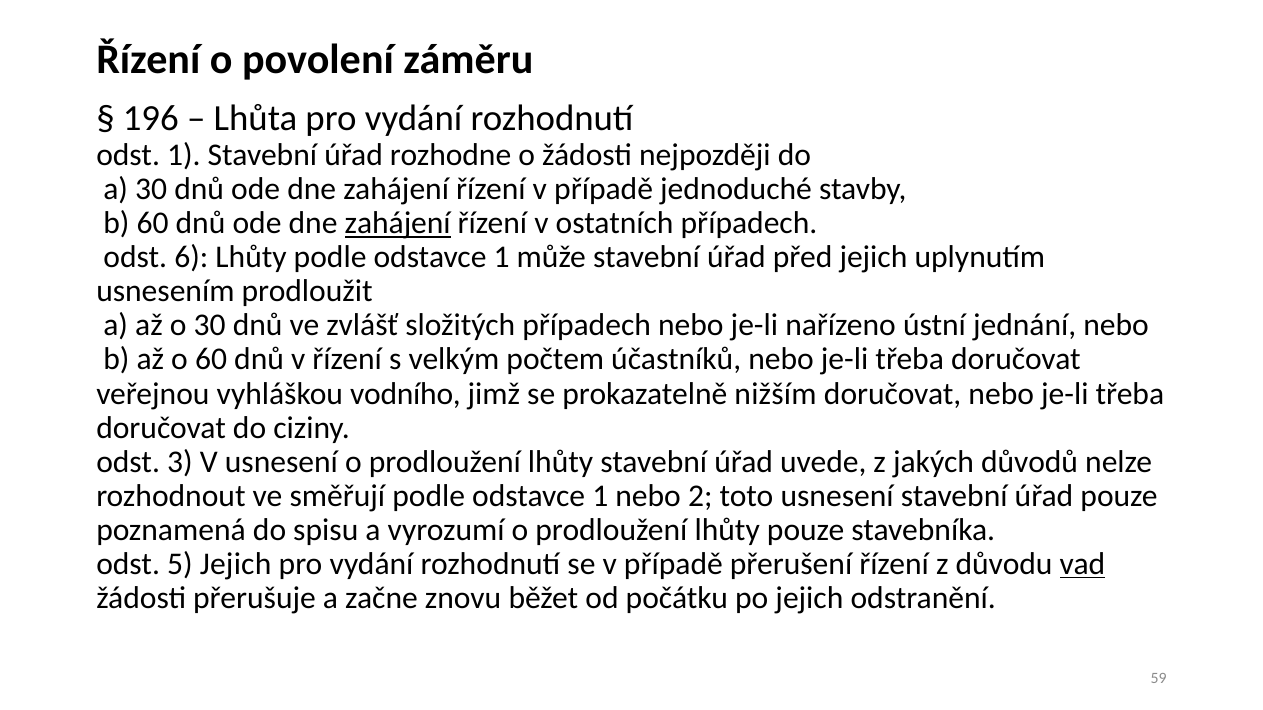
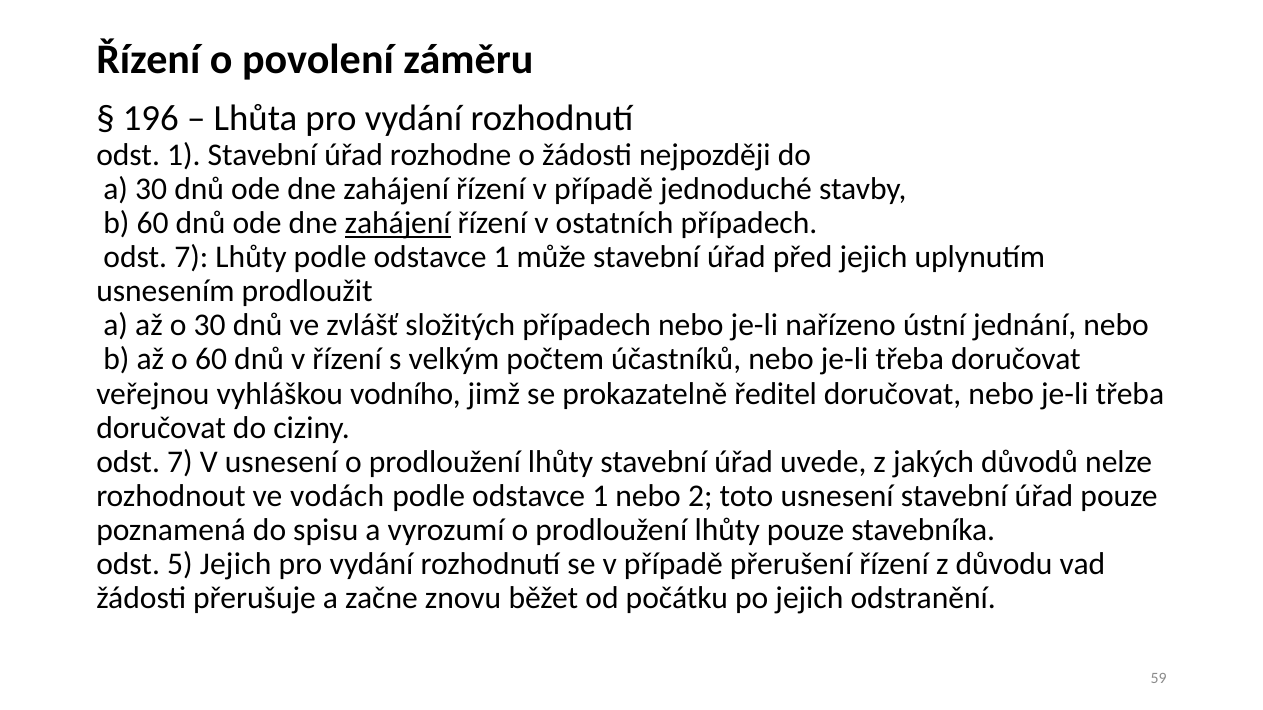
6: 6 -> 7 (191, 257)
nižším: nižším -> ředitel (776, 394)
3: 3 -> 7 (180, 462)
směřují: směřují -> vodách (337, 496)
vad underline: present -> none (1082, 564)
